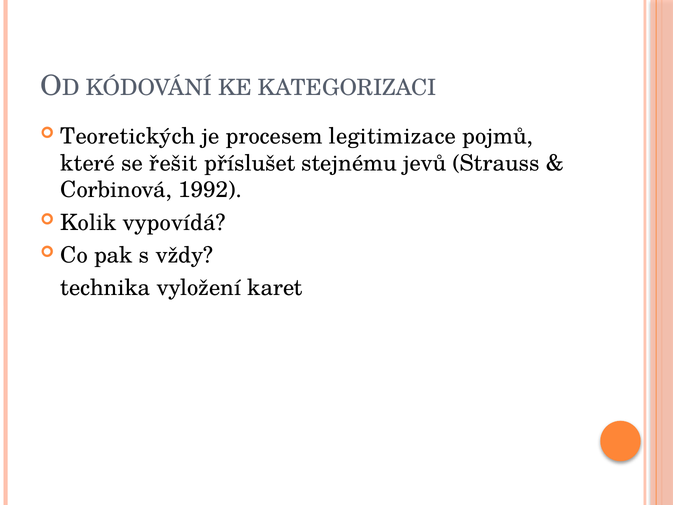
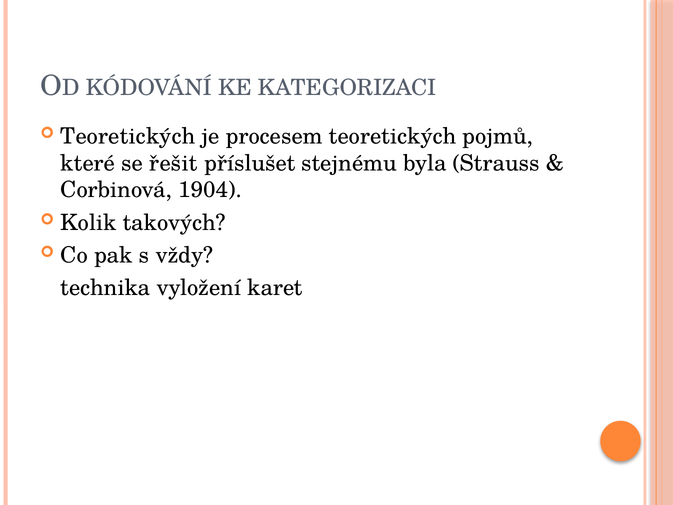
procesem legitimizace: legitimizace -> teoretických (393, 136)
jevů: jevů -> byla (425, 163)
1992: 1992 -> 1904 (210, 190)
vypovídá: vypovídá -> takových (174, 223)
